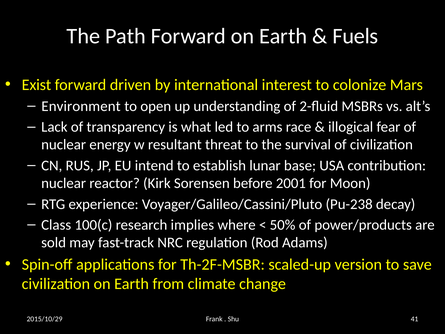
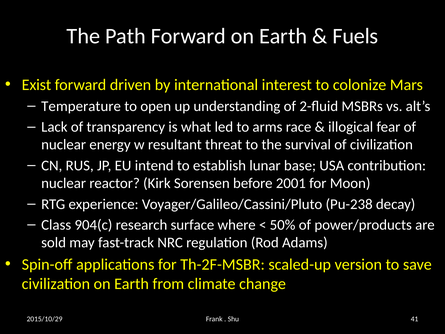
Environment: Environment -> Temperature (81, 106)
100(c: 100(c -> 904(c (93, 225)
implies: implies -> surface (192, 225)
